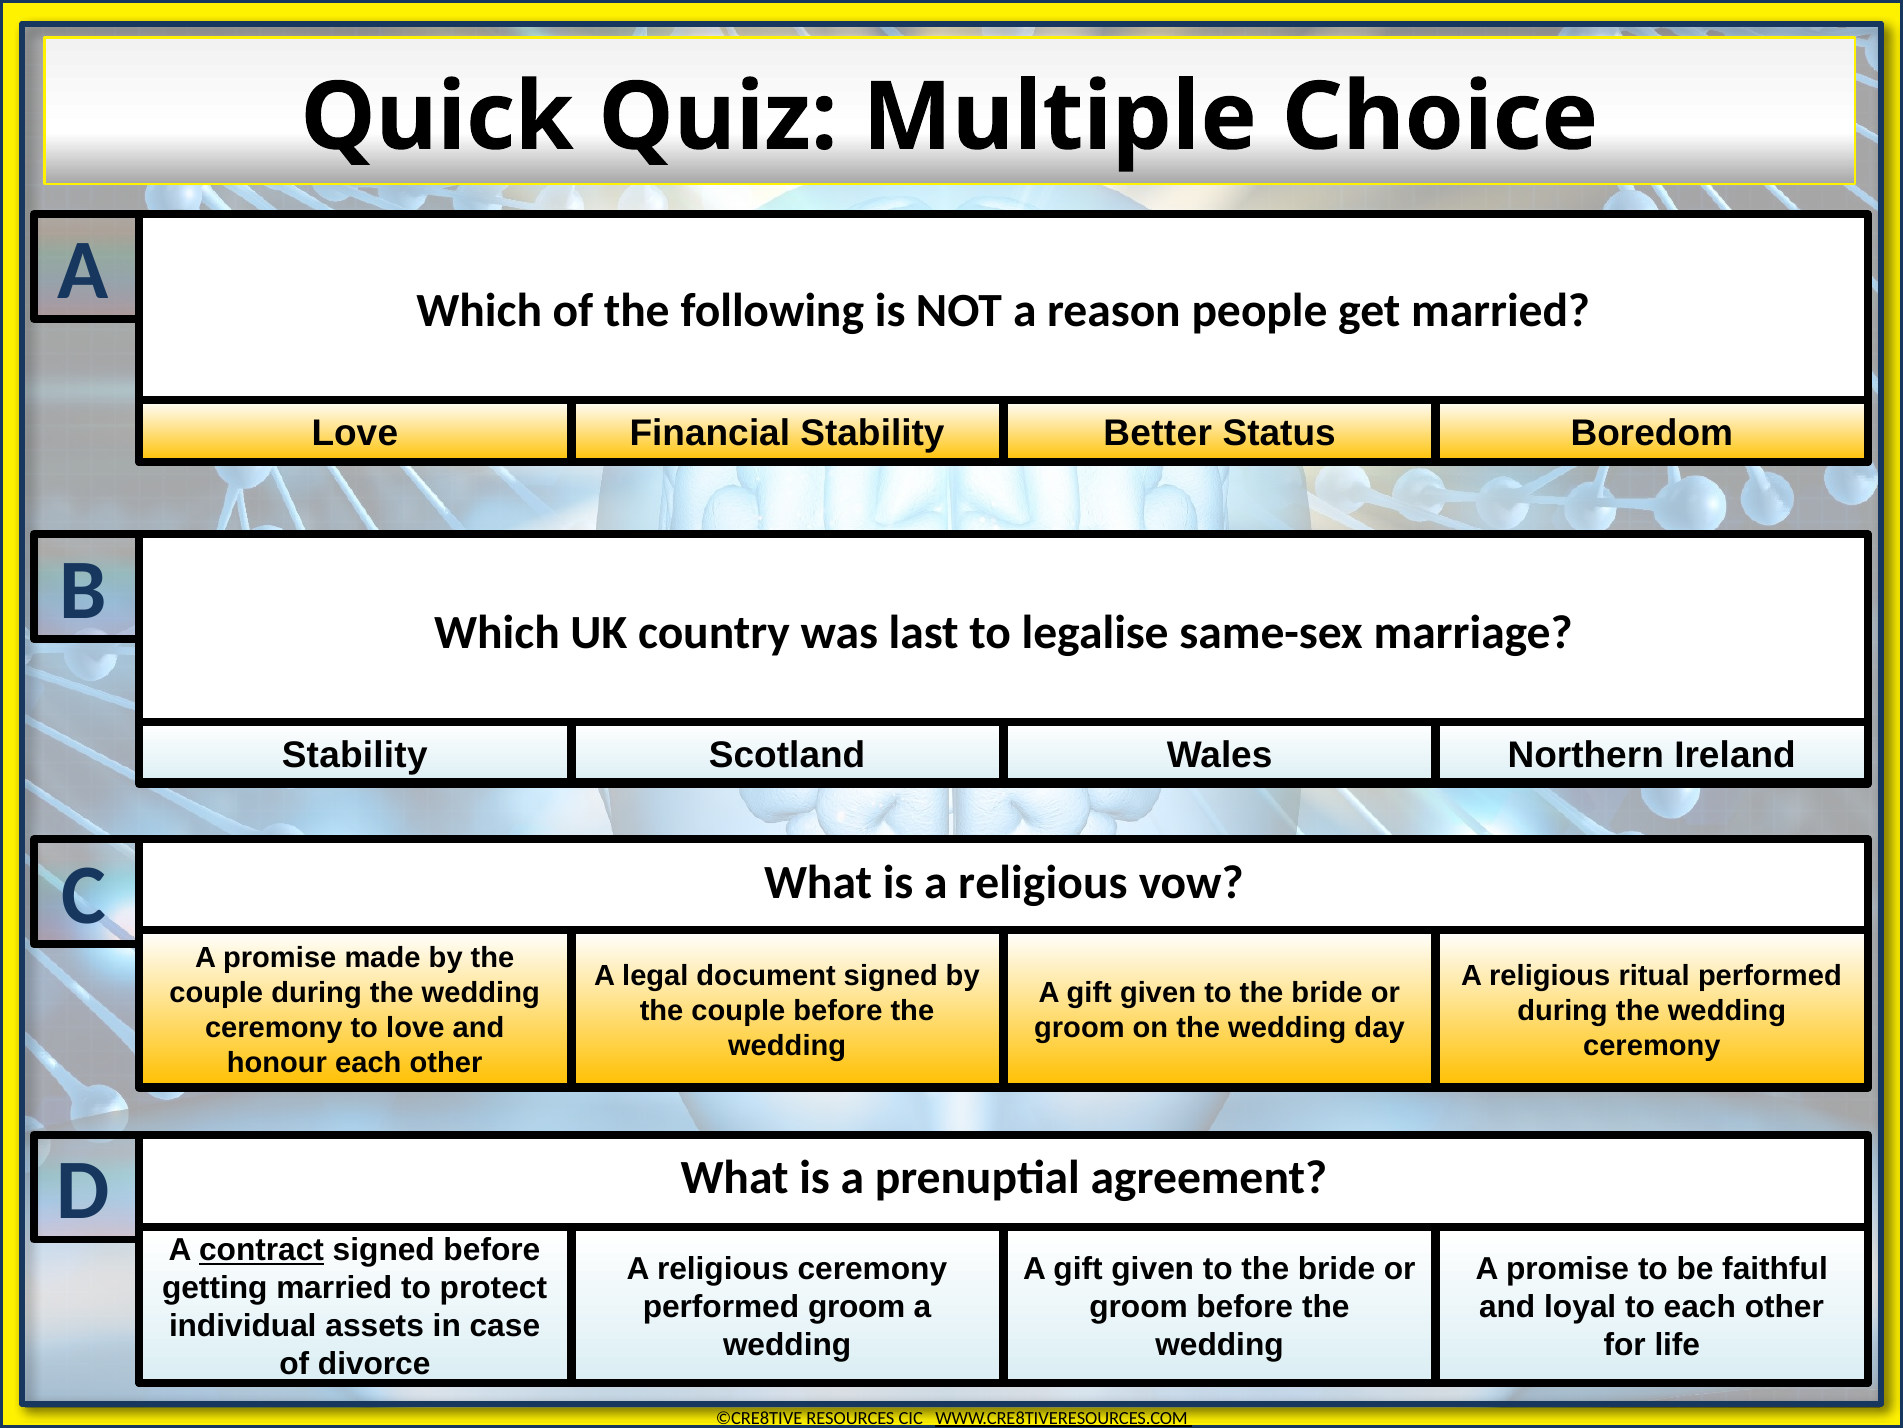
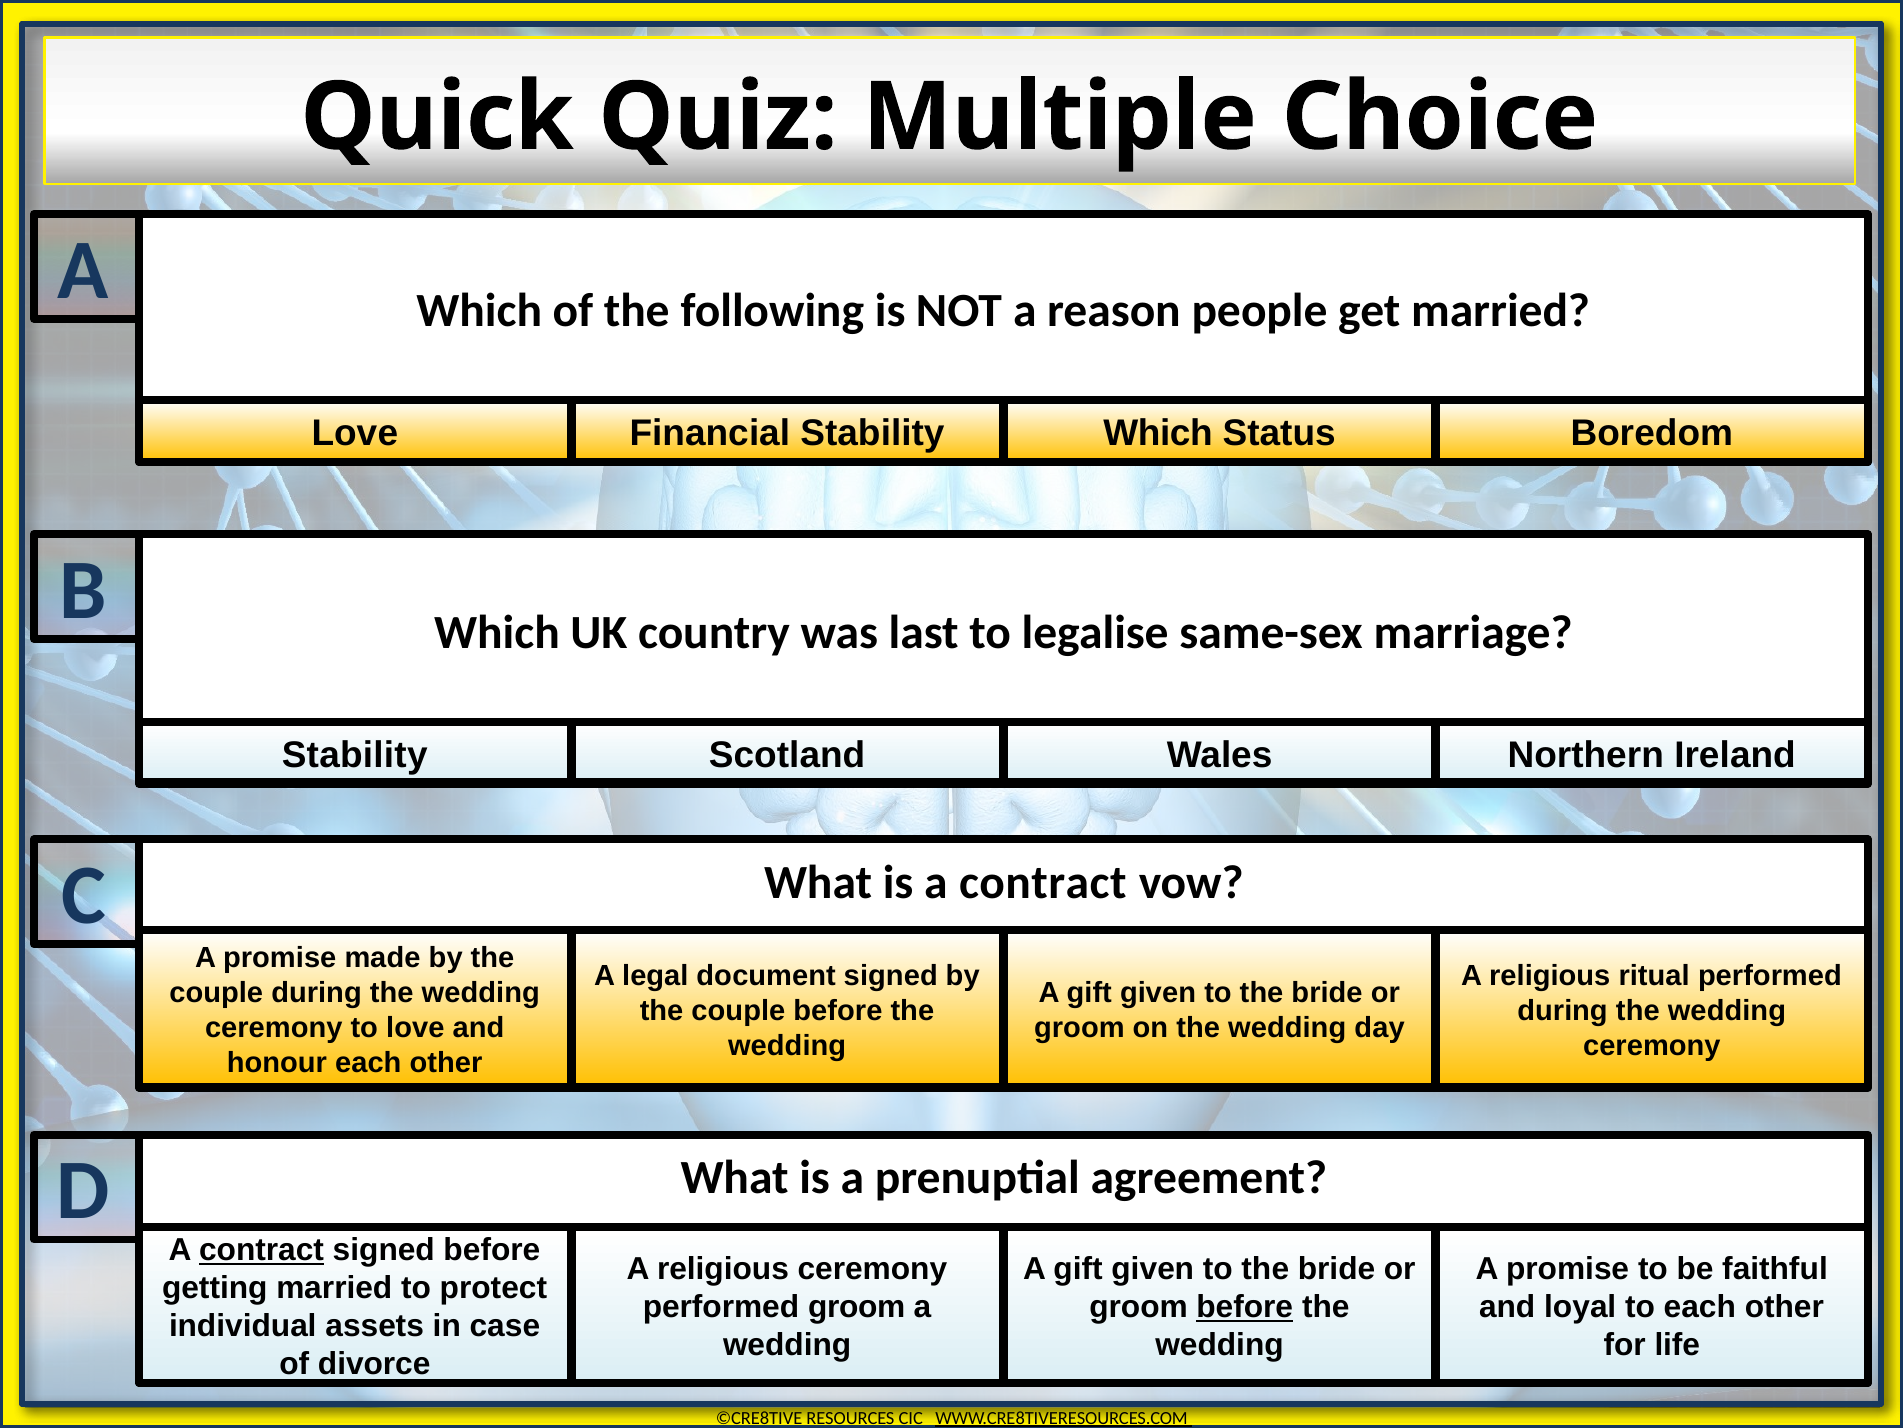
Stability Better: Better -> Which (1158, 433)
is a religious: religious -> contract (1043, 882)
before underline: none -> present (1245, 1307)
